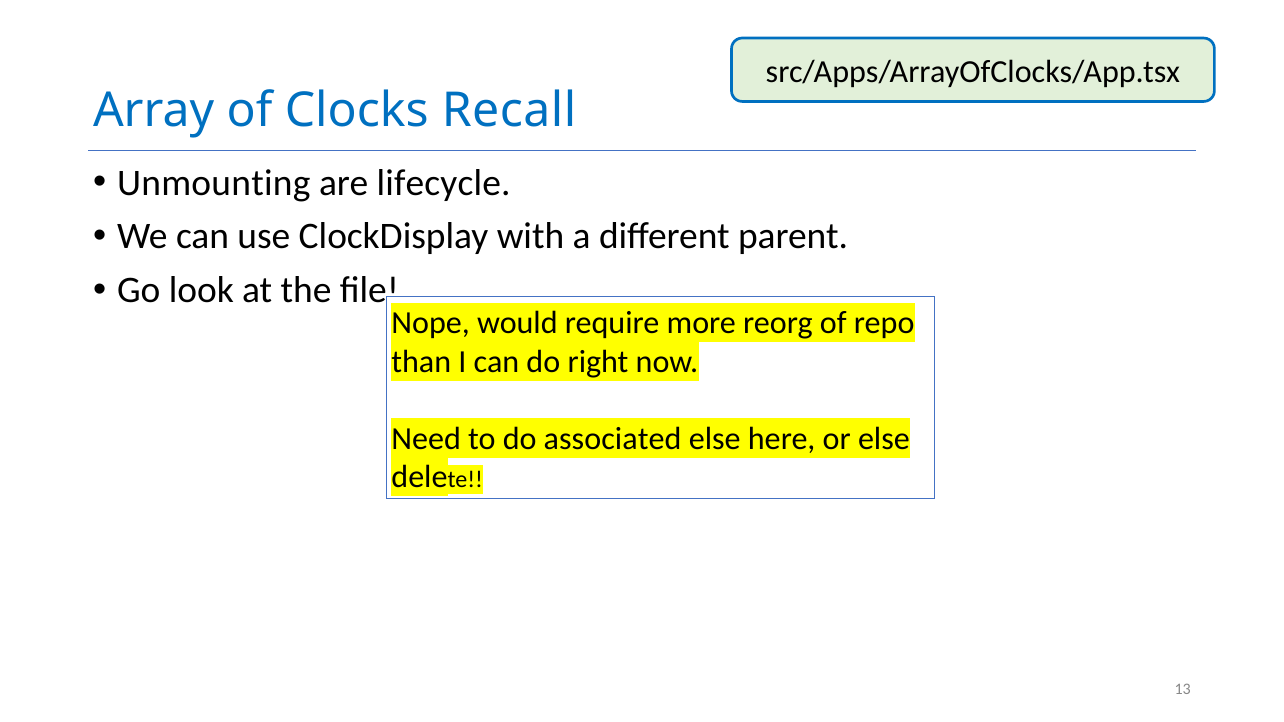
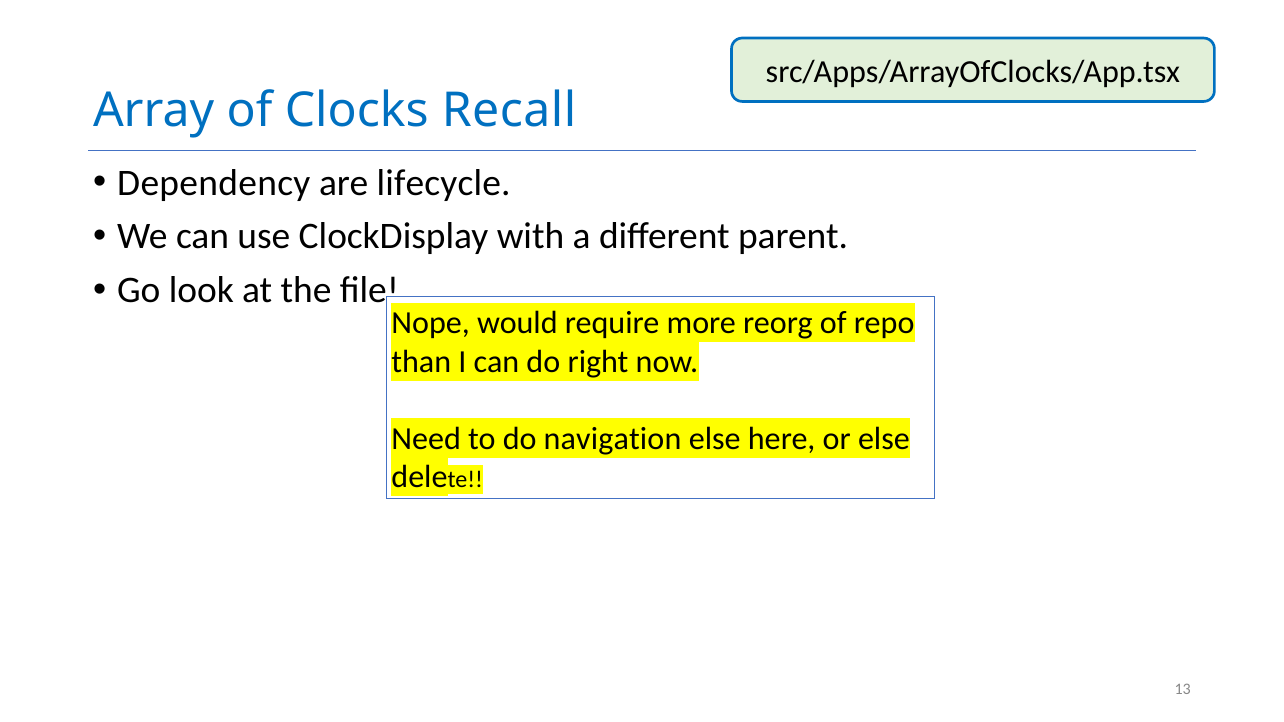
Unmounting: Unmounting -> Dependency (214, 183)
associated: associated -> navigation (613, 439)
